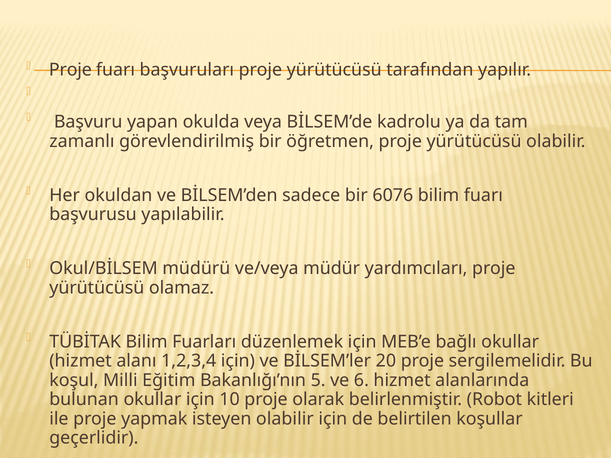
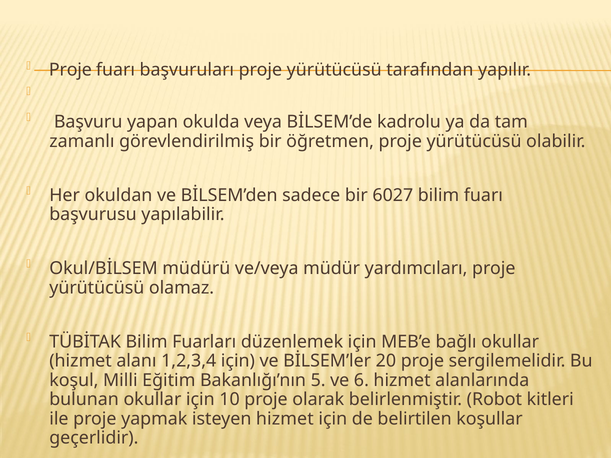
6076: 6076 -> 6027 (393, 195)
isteyen olabilir: olabilir -> hizmet (285, 419)
